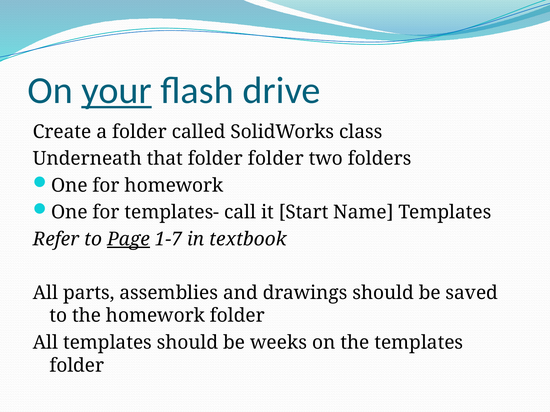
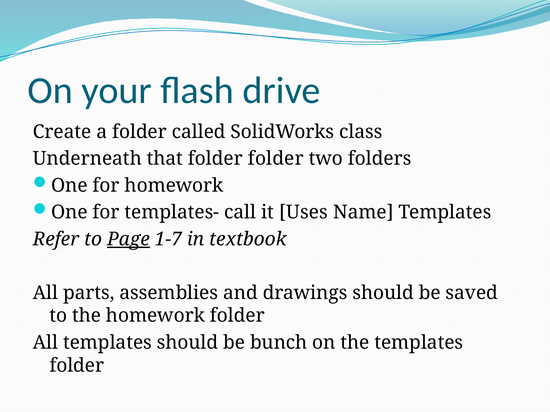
your underline: present -> none (117, 91)
Start: Start -> Uses (303, 213)
weeks: weeks -> bunch (279, 343)
